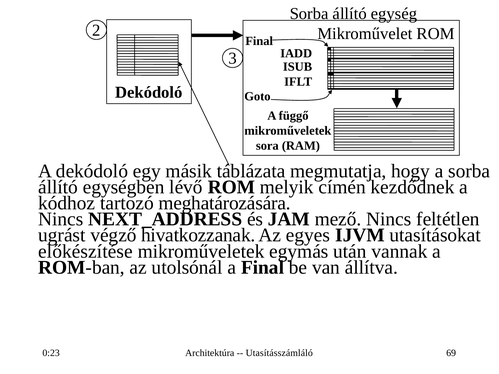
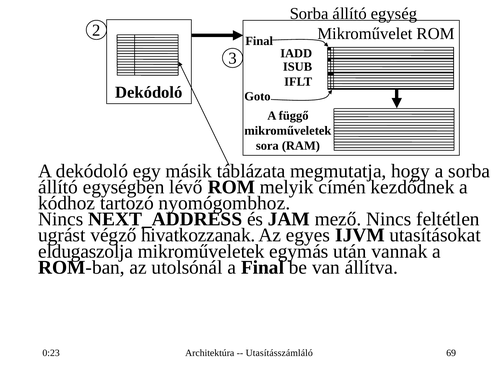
meghatározására: meghatározására -> nyomógombhoz (224, 203)
előkészítése: előkészítése -> eldugaszolja (86, 251)
